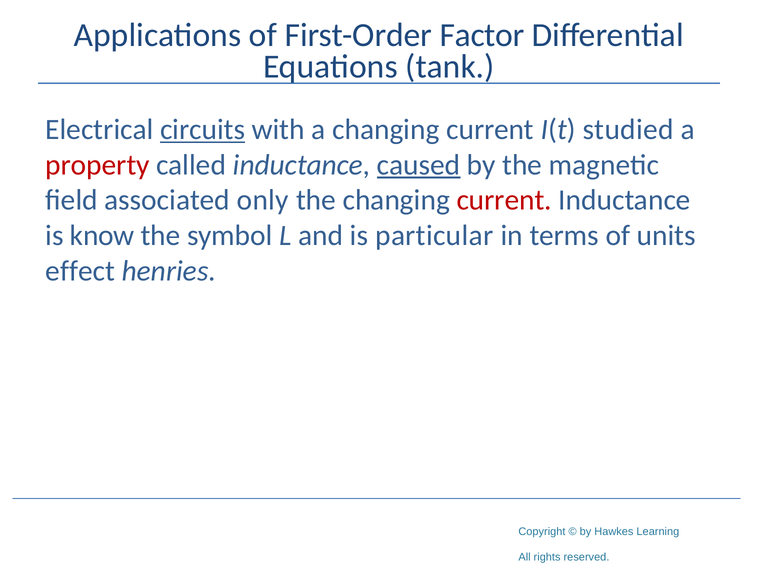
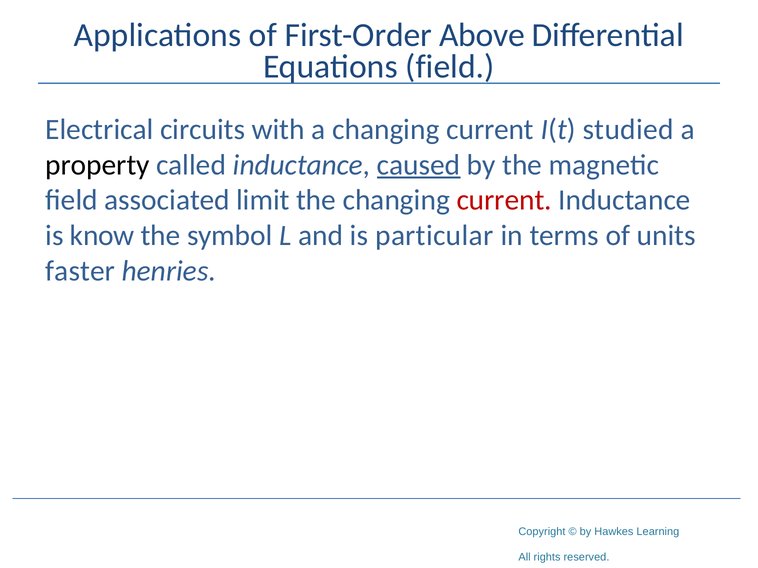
Factor: Factor -> Above (482, 35)
Equations tank: tank -> field (450, 67)
circuits underline: present -> none (203, 130)
property colour: red -> black (98, 165)
only: only -> limit (263, 200)
effect: effect -> faster (80, 271)
